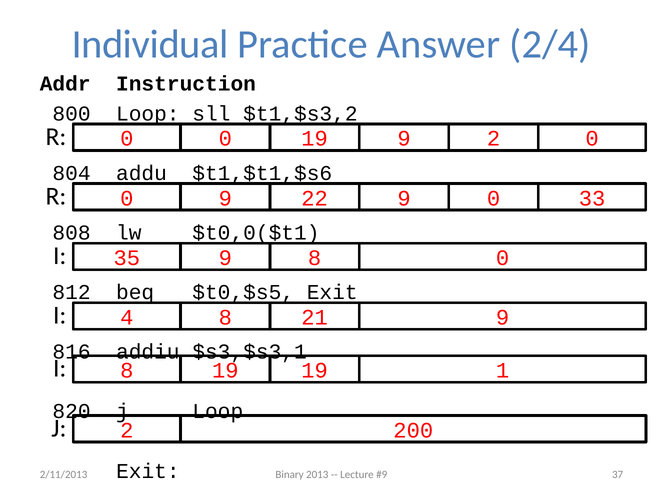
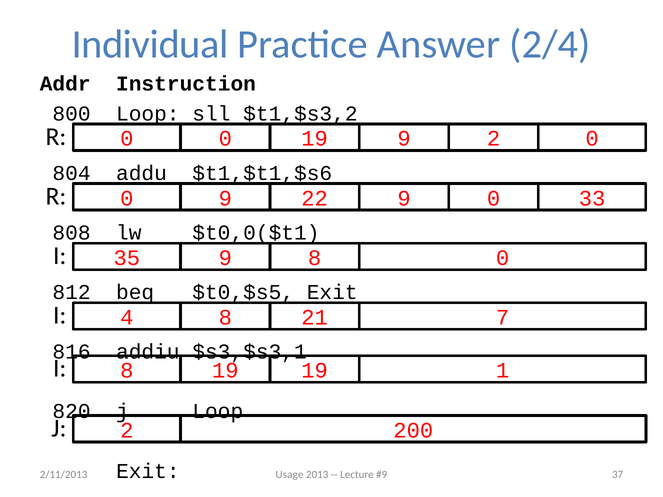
21 9: 9 -> 7 (503, 318)
Binary: Binary -> Usage (289, 475)
